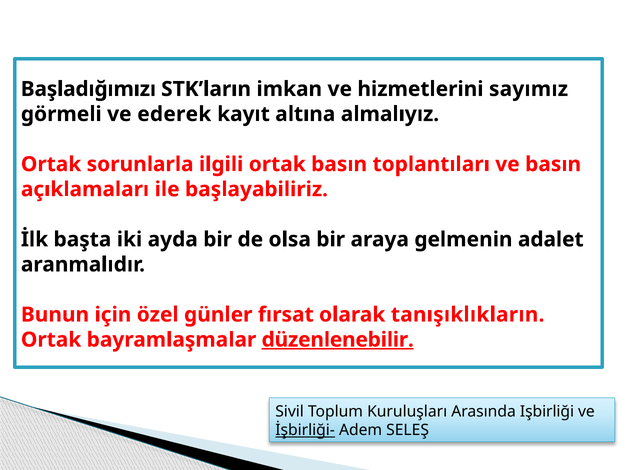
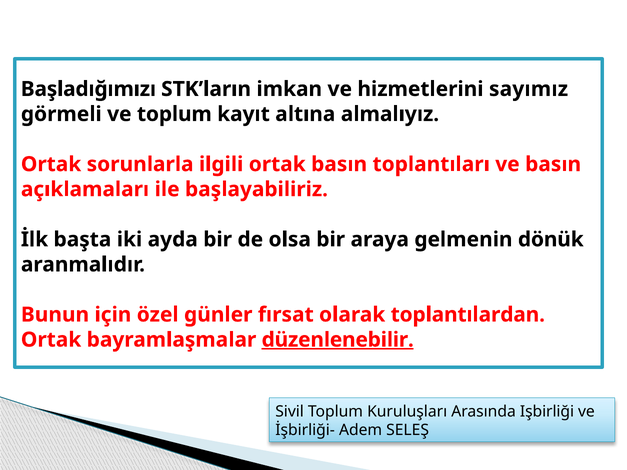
ve ederek: ederek -> toplum (174, 114)
adalet: adalet -> dönük (551, 240)
tanışıklıkların: tanışıklıkların -> toplantılardan (468, 315)
İşbirliği- underline: present -> none (305, 430)
